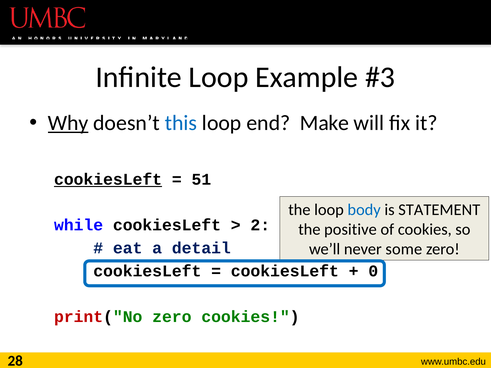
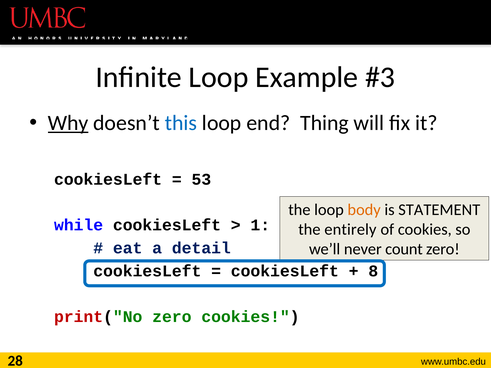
Make: Make -> Thing (324, 123)
cookiesLeft underline: present -> none (108, 180)
51: 51 -> 53 (201, 180)
body colour: blue -> orange (364, 210)
2: 2 -> 1 (260, 225)
positive: positive -> entirely (350, 230)
some: some -> count (404, 249)
0: 0 -> 8 (373, 271)
